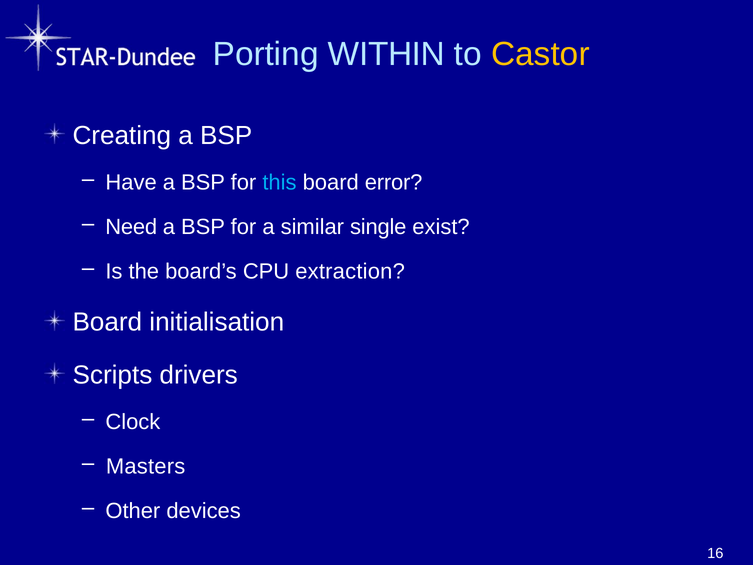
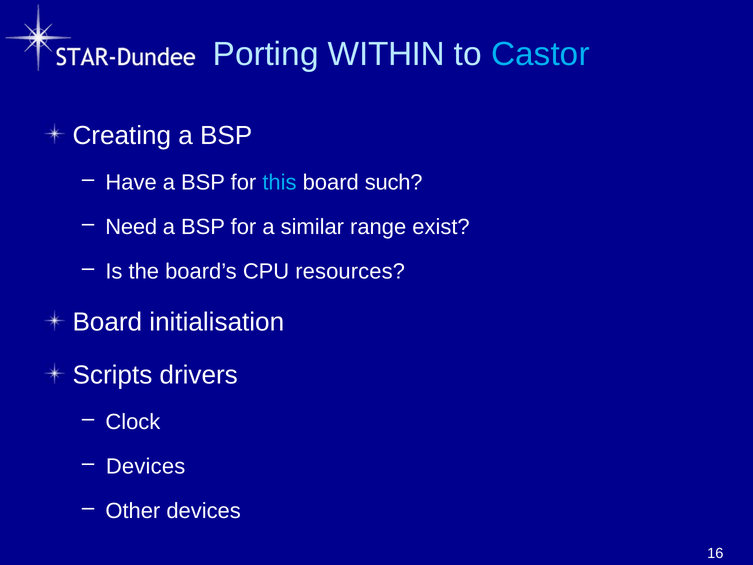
Castor colour: yellow -> light blue (540, 54)
error: error -> such (394, 182)
single: single -> range (378, 227)
extraction: extraction -> resources (350, 271)
Masters: Masters -> Devices (146, 466)
